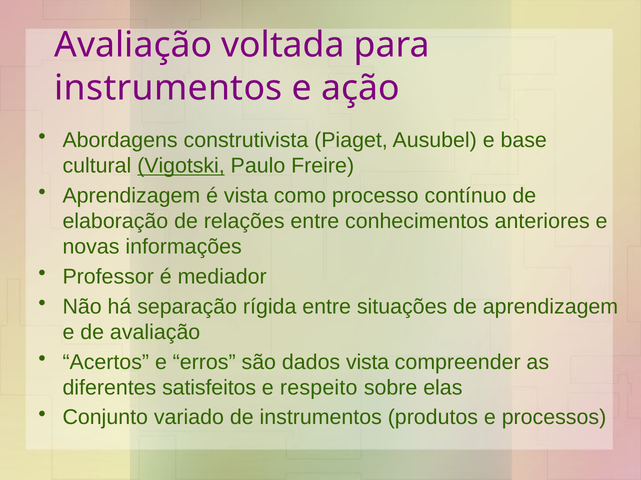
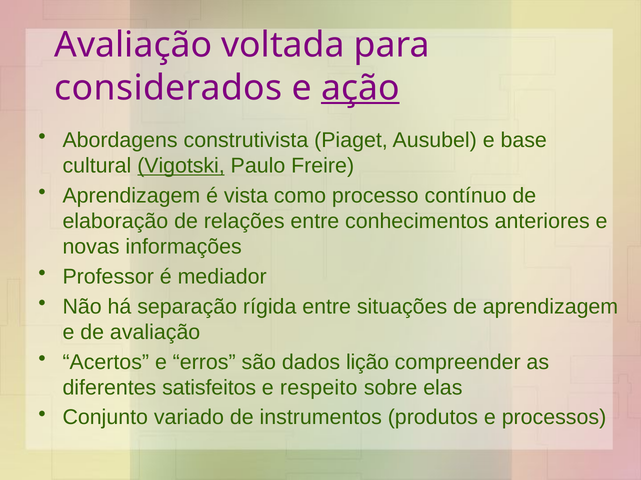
instrumentos: instrumentos -> considerados (168, 88)
ação underline: none -> present (360, 88)
dados vista: vista -> lição (368, 363)
